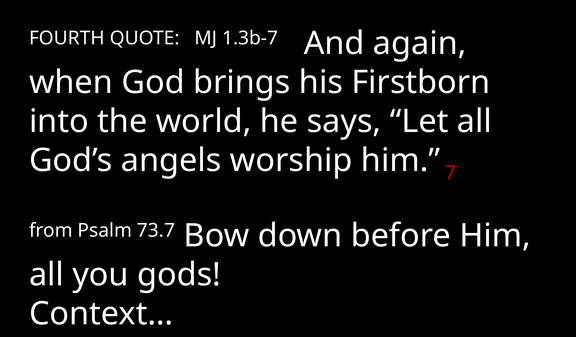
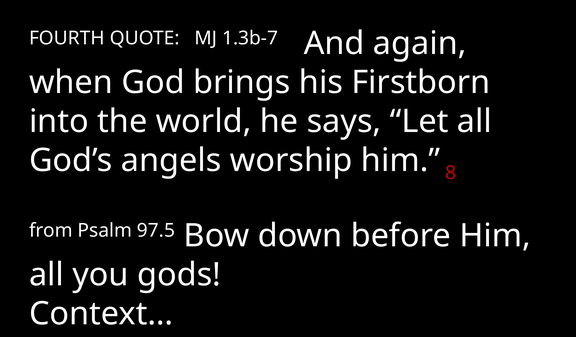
7: 7 -> 8 (451, 173)
73.7: 73.7 -> 97.5 (156, 231)
